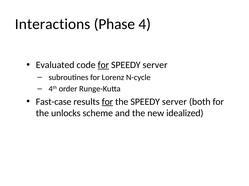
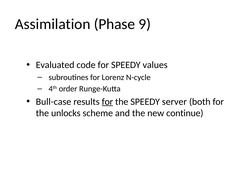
Interactions: Interactions -> Assimilation (53, 24)
4: 4 -> 9 (145, 24)
for underline: present -> none (103, 65)
server: server -> values (155, 65)
Fast-case: Fast-case -> Bull-case (54, 102)
idealized: idealized -> continue (185, 114)
